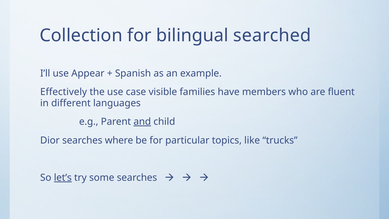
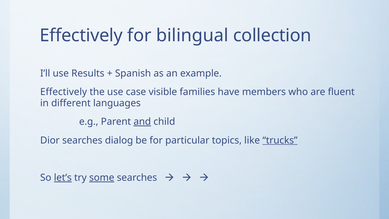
Collection: Collection -> Effectively (81, 36)
searched: searched -> collection (272, 36)
Appear: Appear -> Results (88, 73)
where: where -> dialog (119, 140)
trucks underline: none -> present (280, 140)
some underline: none -> present (102, 178)
